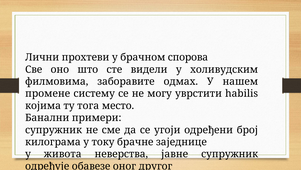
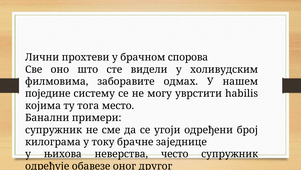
промене: промене -> поједине (48, 93)
живота: живота -> њихова (63, 153)
јавне: јавне -> често (175, 153)
